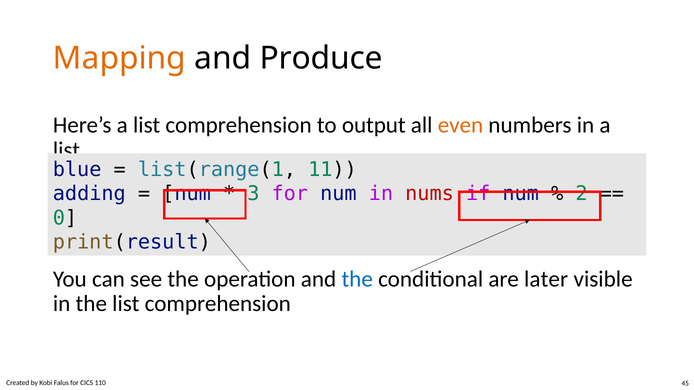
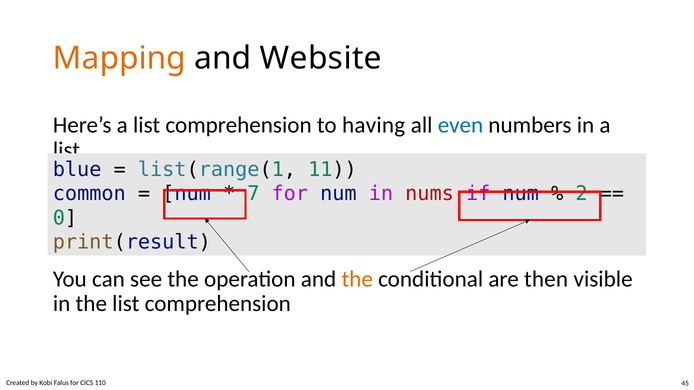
Produce: Produce -> Website (321, 58)
output: output -> having (374, 125)
even colour: orange -> blue (460, 125)
adding: adding -> common (89, 194)
3: 3 -> 7 (253, 194)
the colour: blue -> orange (357, 279)
later: later -> then (546, 279)
